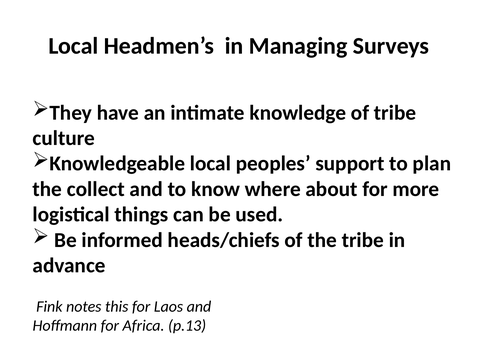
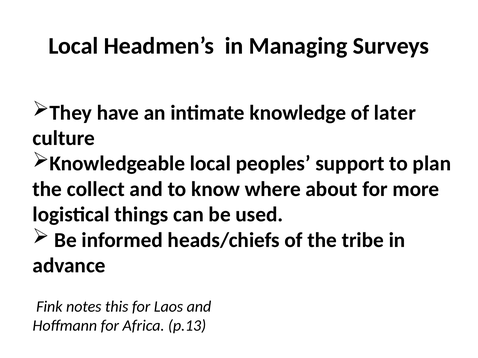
of tribe: tribe -> later (395, 113)
